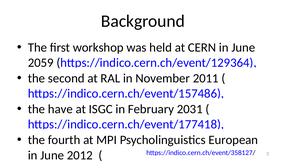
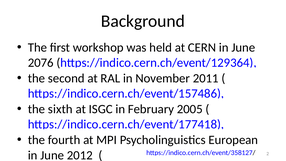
2059: 2059 -> 2076 (41, 63)
have: have -> sixth (60, 109)
2031: 2031 -> 2005 (190, 109)
